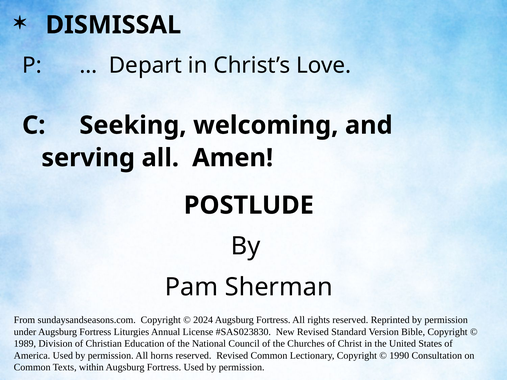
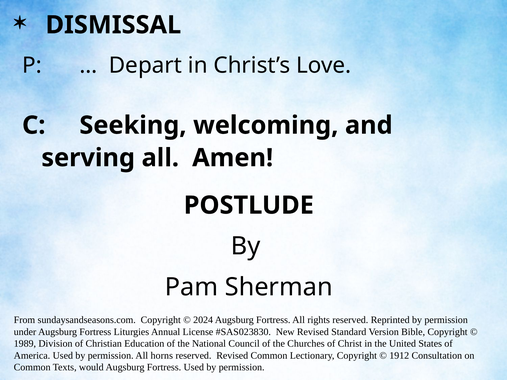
1990: 1990 -> 1912 (399, 356)
within: within -> would (91, 367)
